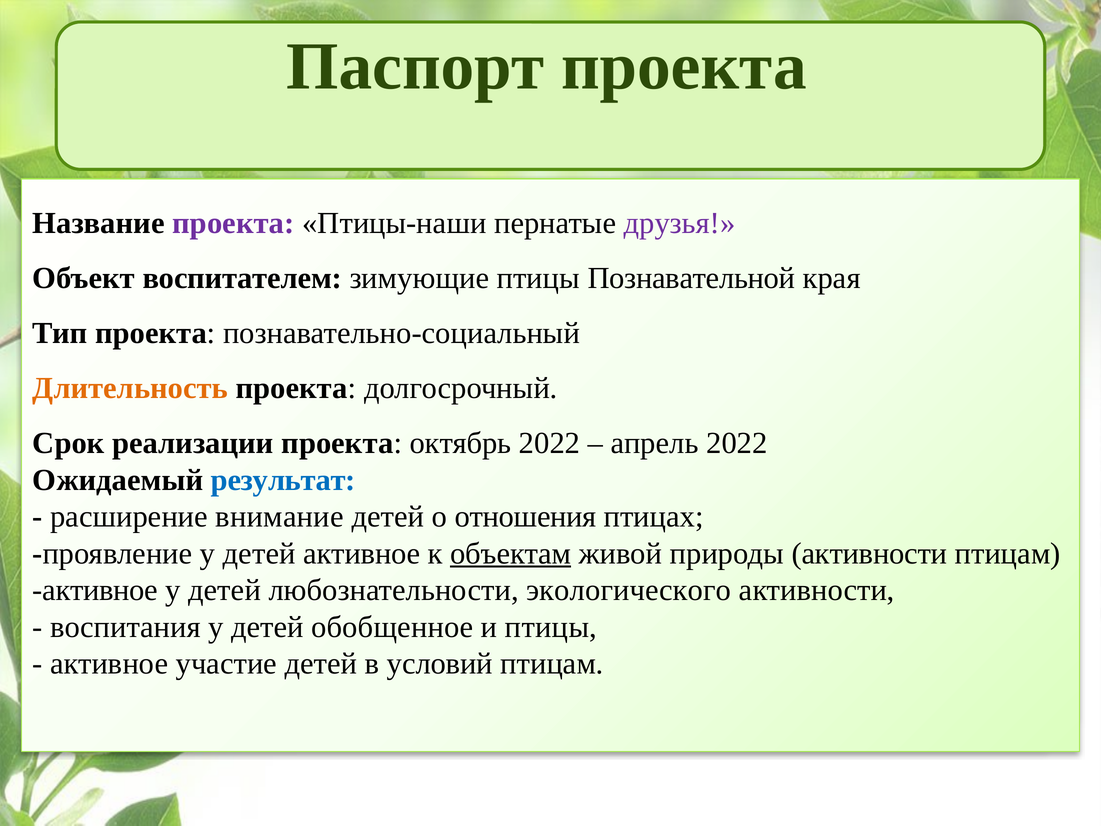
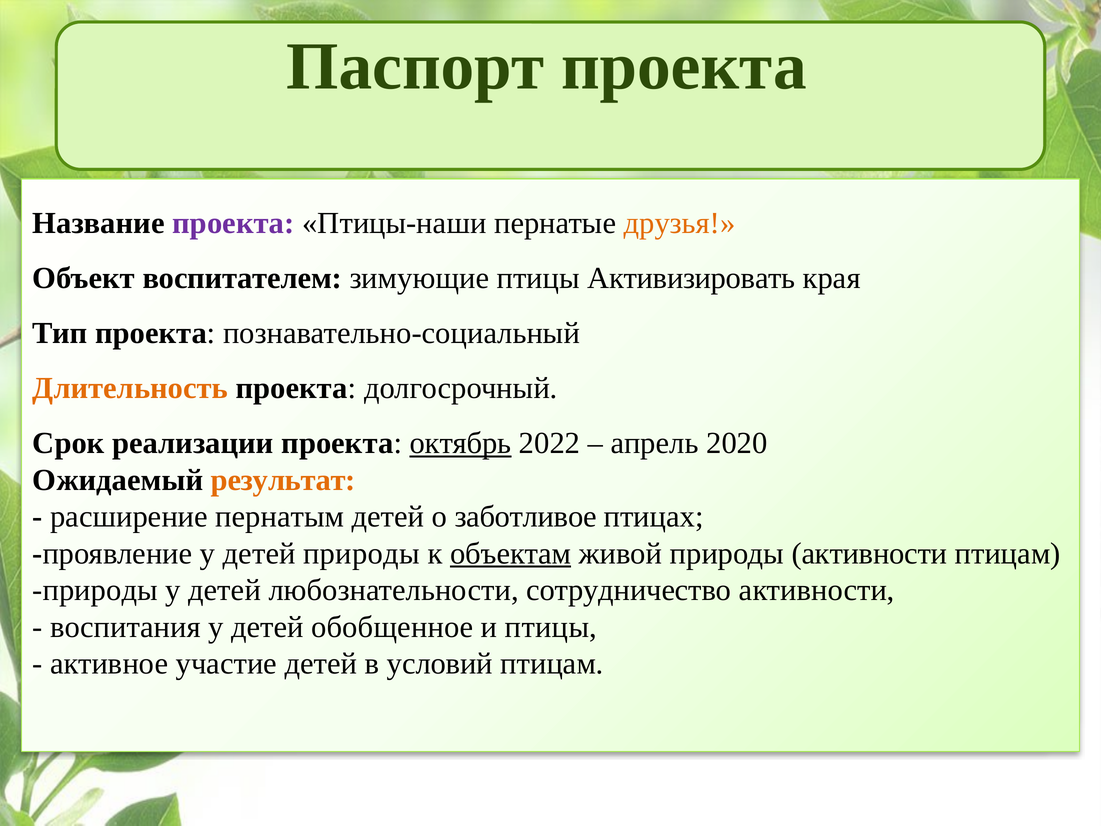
друзья colour: purple -> orange (680, 223)
Познавательной: Познавательной -> Активизировать (691, 278)
октябрь underline: none -> present (461, 443)
апрель 2022: 2022 -> 2020 (737, 443)
результат colour: blue -> orange (283, 480)
внимание: внимание -> пернатым (280, 517)
отношения: отношения -> заботливое (526, 517)
детей активное: активное -> природы (361, 553)
активное: активное -> природы (95, 590)
экологического: экологического -> сотрудничество (629, 590)
